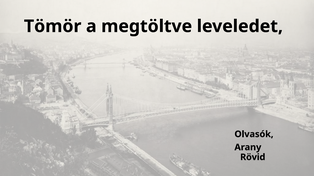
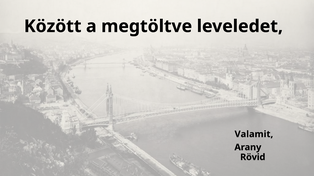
Tömör: Tömör -> Között (53, 26)
Olvasók: Olvasók -> Valamit (254, 135)
